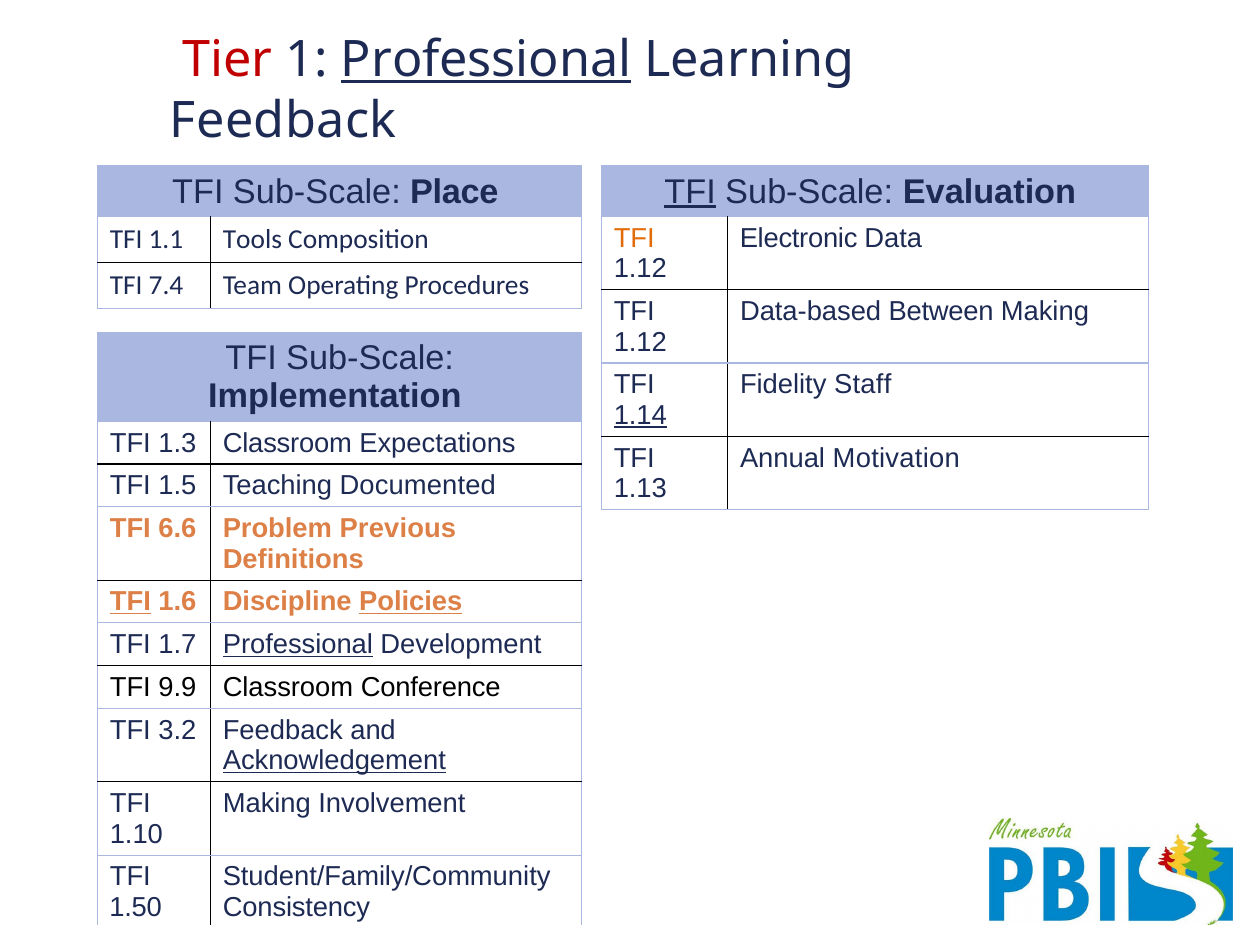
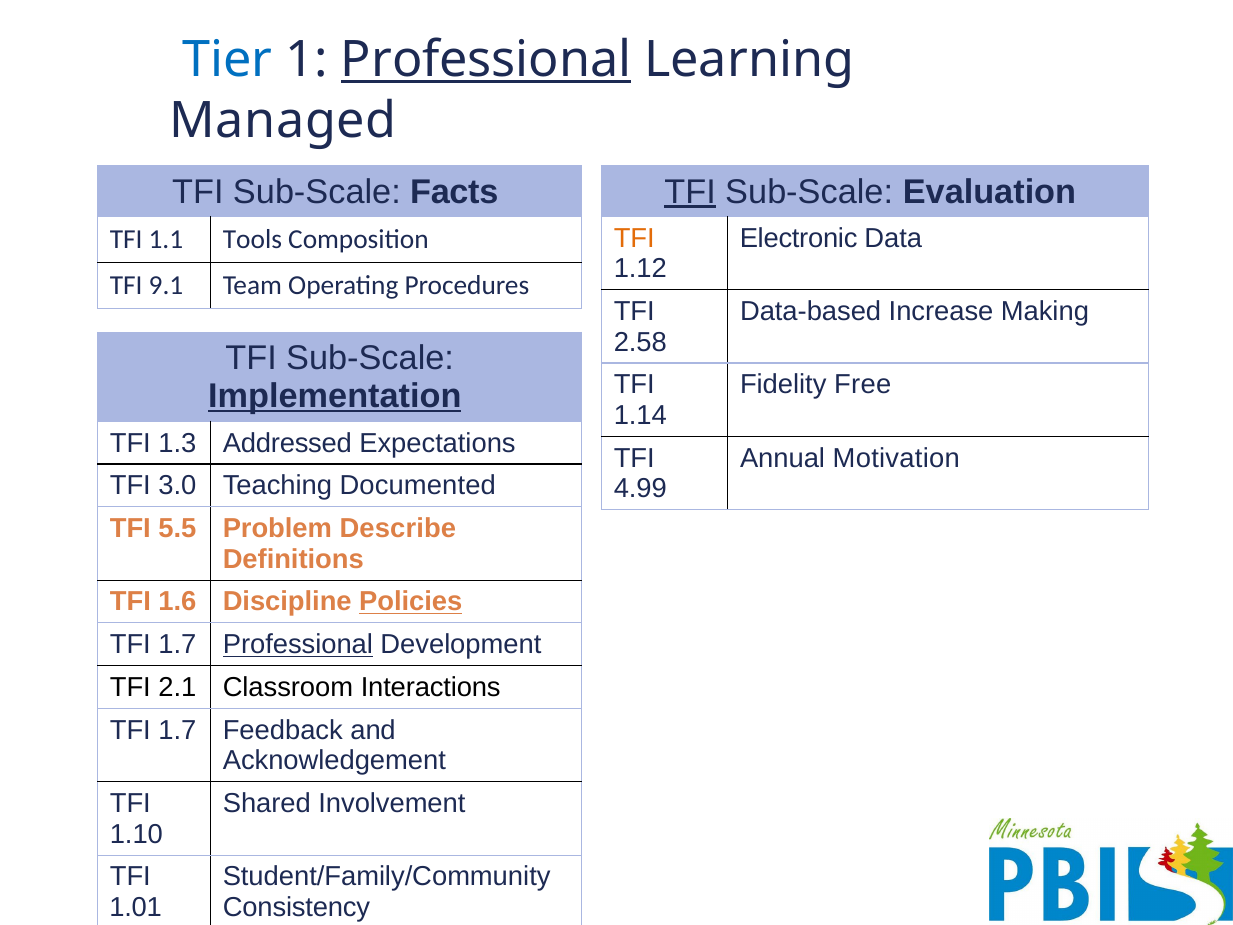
Tier colour: red -> blue (228, 60)
Feedback: Feedback -> Managed (283, 121)
Place: Place -> Facts (454, 192)
7.4: 7.4 -> 9.1 (166, 286)
Between: Between -> Increase (941, 311)
1.12: 1.12 -> 2.58 (640, 342)
Staff: Staff -> Free (863, 385)
Implementation underline: none -> present (335, 396)
1.14 underline: present -> none (640, 415)
1.3 Classroom: Classroom -> Addressed (287, 443)
1.5: 1.5 -> 3.0 (177, 486)
1.13: 1.13 -> 4.99 (640, 488)
6.6: 6.6 -> 5.5 (177, 528)
Previous: Previous -> Describe (398, 528)
TFI underline: present -> none (130, 602)
9.9: 9.9 -> 2.1 (177, 687)
Conference: Conference -> Interactions (431, 687)
3.2: 3.2 -> 1.7 (177, 730)
Acknowledgement underline: present -> none (334, 761)
Making: Making -> Shared (267, 803)
1.50: 1.50 -> 1.01 (136, 907)
